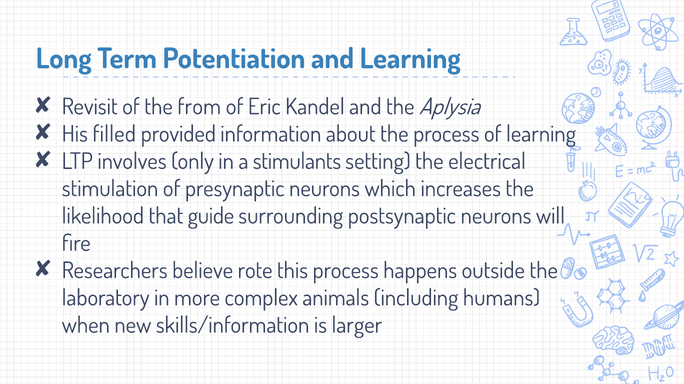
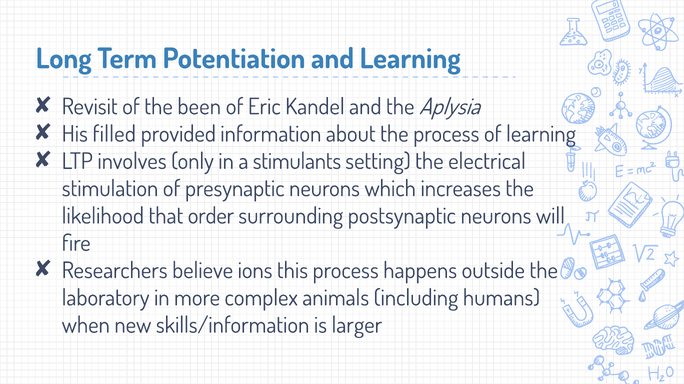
from: from -> been (199, 107)
guide: guide -> order (211, 216)
rote: rote -> ions (255, 271)
